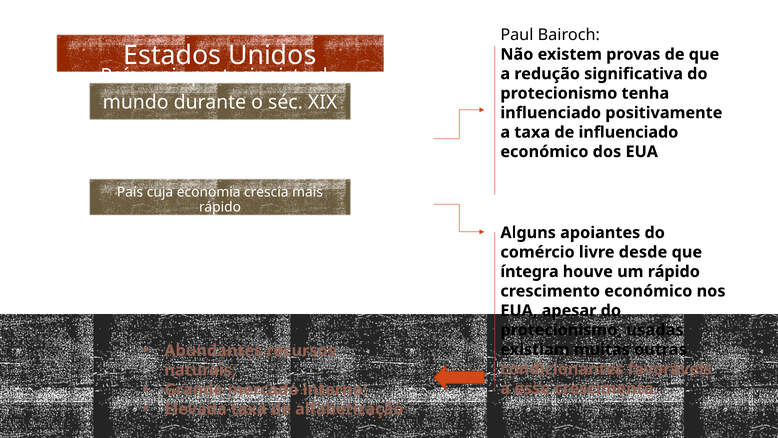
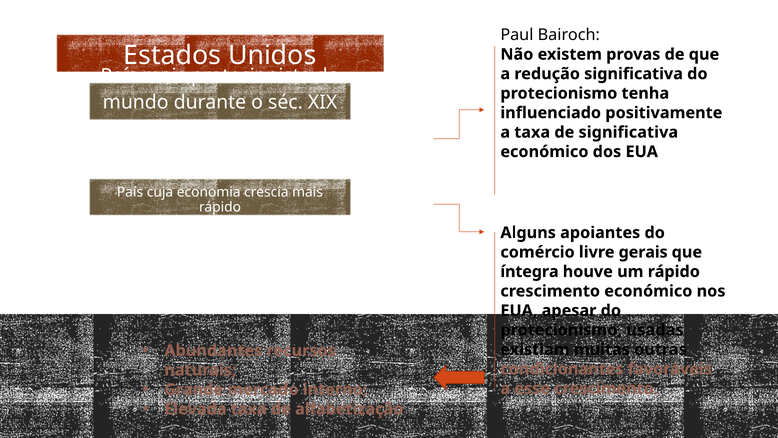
de influenciado: influenciado -> significativa (628, 132)
desde: desde -> gerais (643, 252)
